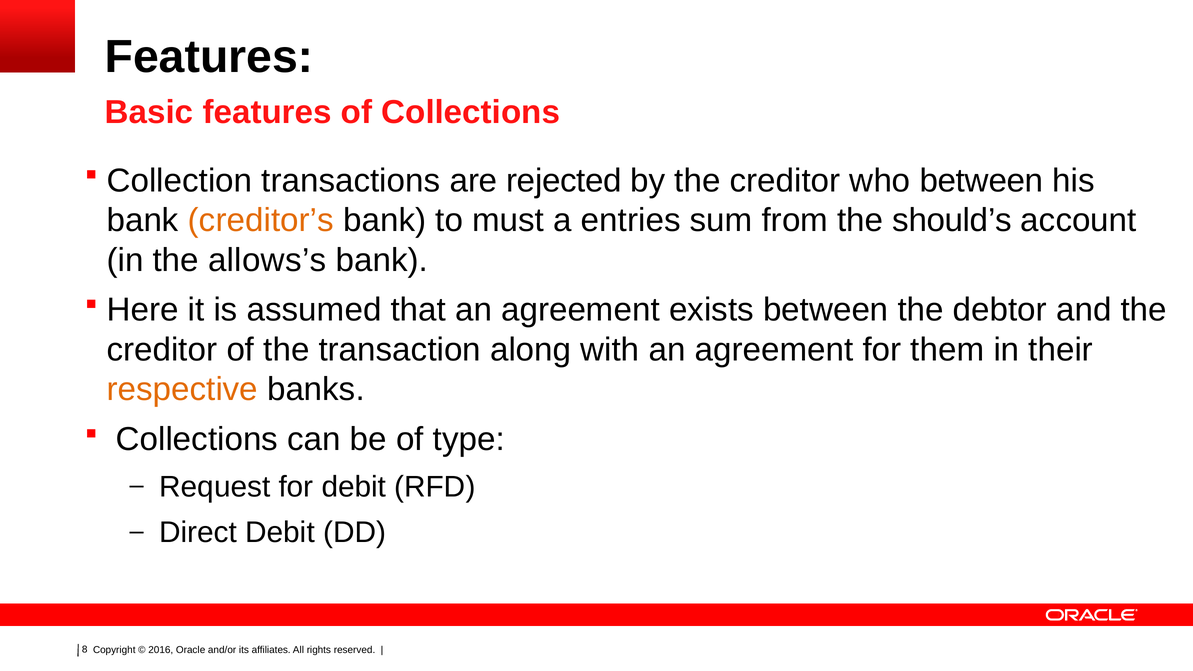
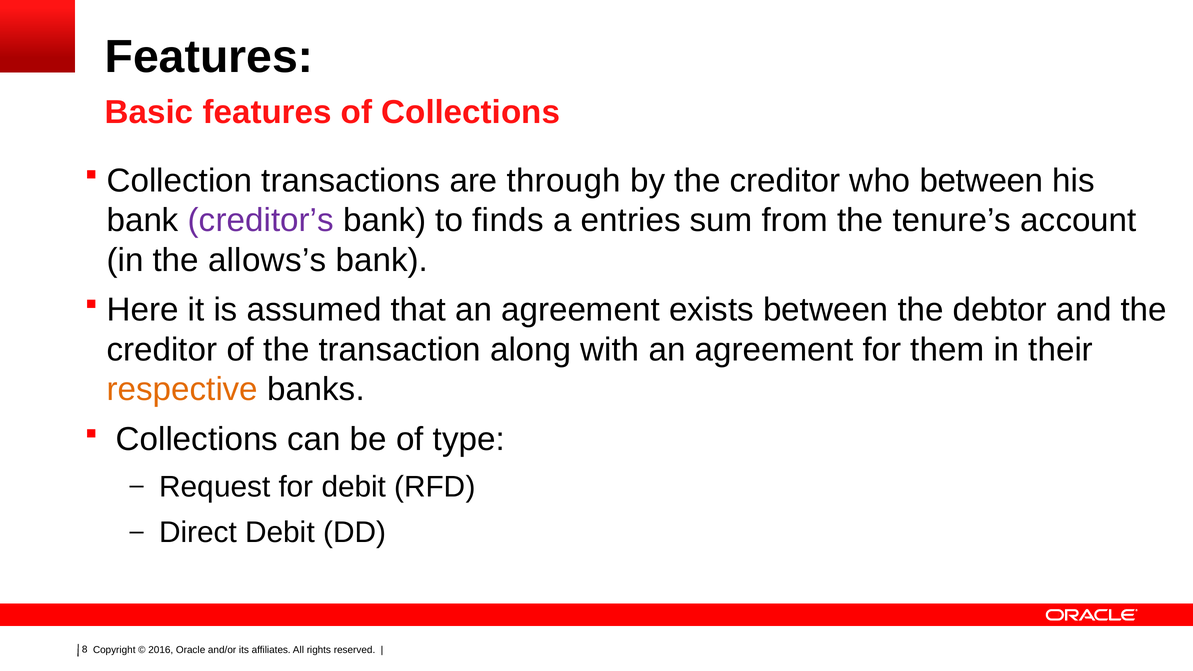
rejected: rejected -> through (564, 181)
creditor’s colour: orange -> purple (261, 220)
must: must -> finds (508, 220)
should’s: should’s -> tenure’s (952, 220)
